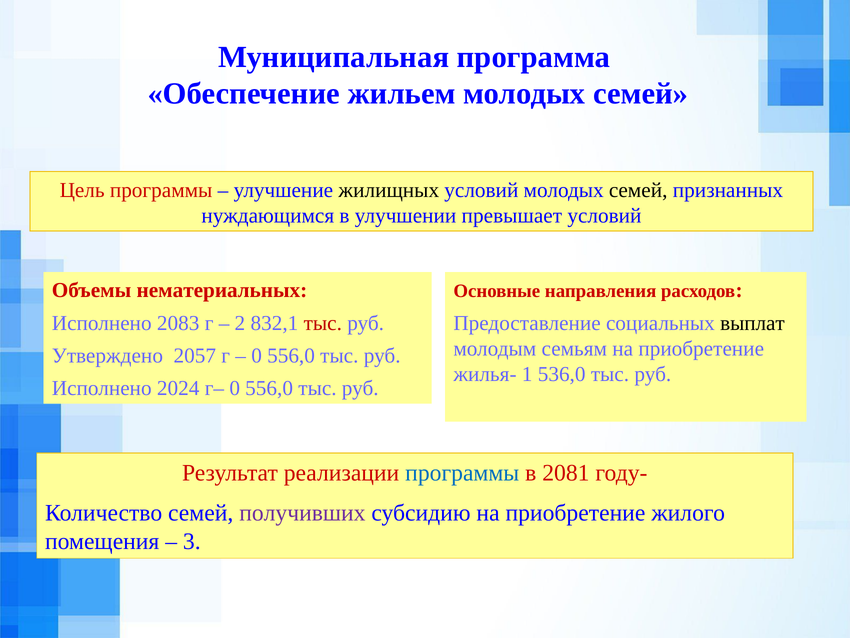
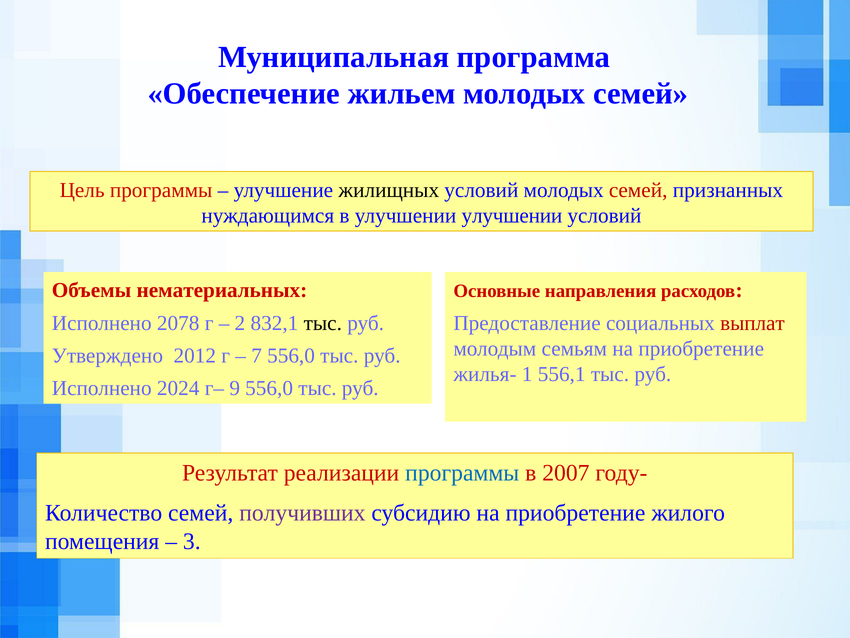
семей colour: black -> red (638, 190)
улучшении превышает: превышает -> улучшении (512, 215)
2083: 2083 -> 2078 (178, 323)
тыс colour: red -> black (323, 323)
выплат colour: black -> red (752, 323)
2057: 2057 -> 2012 (195, 355)
0: 0 -> 7 (257, 355)
536,0: 536,0 -> 556,1 (562, 374)
г– 0: 0 -> 9 (235, 388)
2081: 2081 -> 2007 (566, 473)
